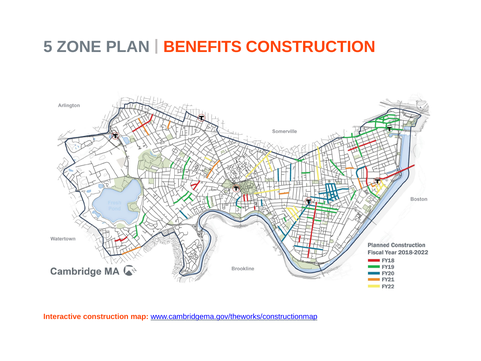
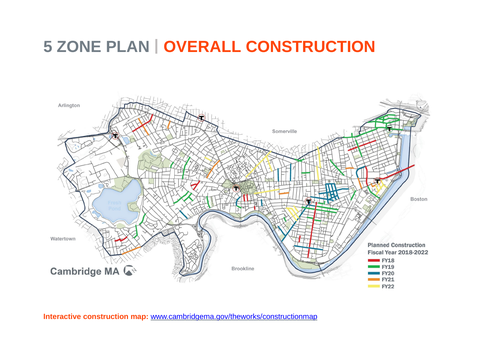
BENEFITS: BENEFITS -> OVERALL (202, 47)
